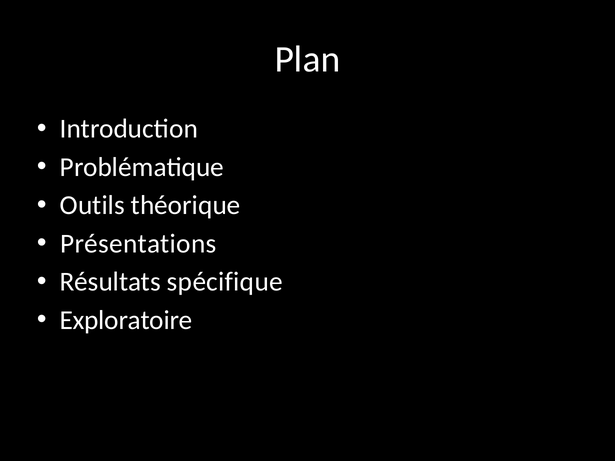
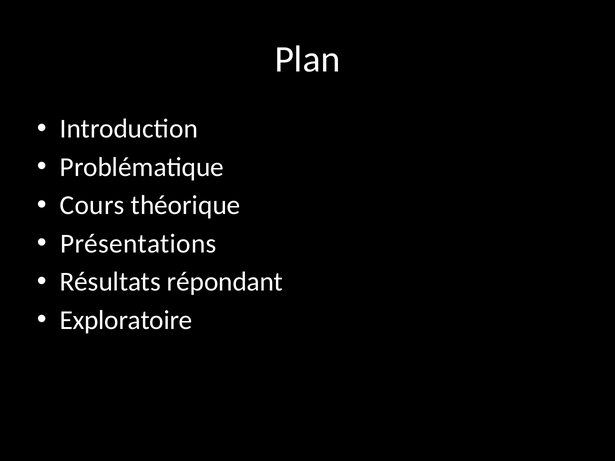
Outils: Outils -> Cours (92, 206)
spécifique: spécifique -> répondant (225, 282)
